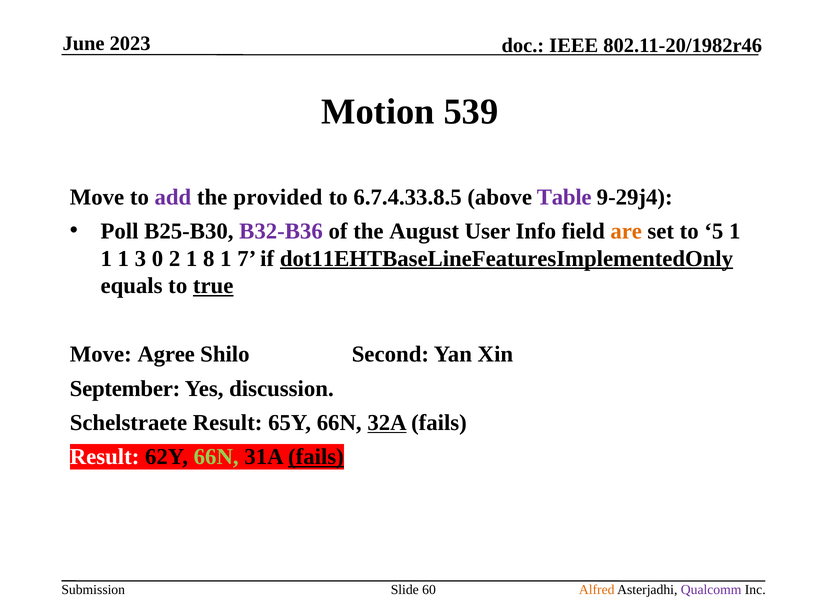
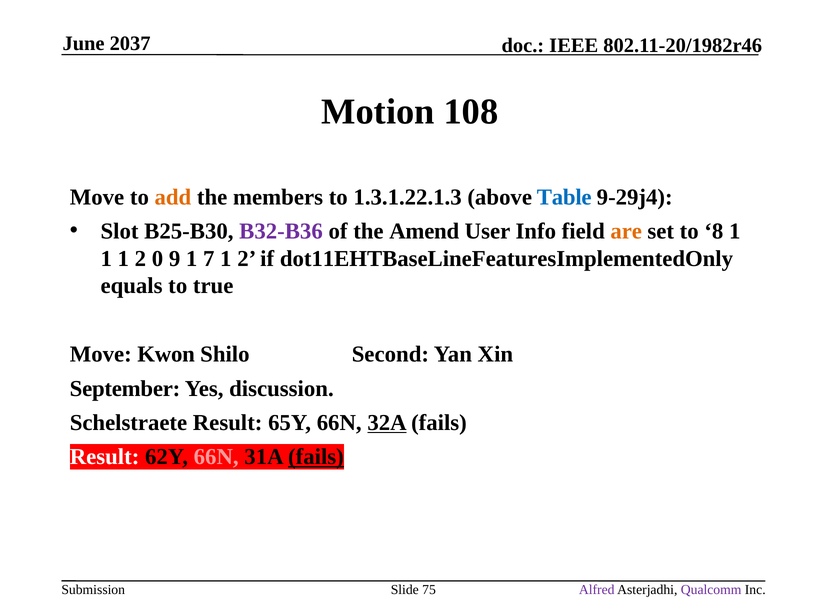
2023: 2023 -> 2037 (130, 43)
539: 539 -> 108 (471, 112)
add colour: purple -> orange (173, 197)
provided: provided -> members (278, 197)
6.7.4.33.8.5: 6.7.4.33.8.5 -> 1.3.1.22.1.3 (408, 197)
Table colour: purple -> blue (564, 197)
Poll: Poll -> Slot (120, 231)
August: August -> Amend (424, 231)
5: 5 -> 8 (714, 231)
1 1 3: 3 -> 2 (140, 259)
2: 2 -> 9 (175, 259)
8: 8 -> 7 (209, 259)
7: 7 -> 2 (247, 259)
dot11EHTBaseLineFeaturesImplementedOnly underline: present -> none (506, 259)
true underline: present -> none (213, 286)
Agree: Agree -> Kwon (166, 354)
66N colour: light green -> pink (216, 457)
60: 60 -> 75 (429, 590)
Alfred colour: orange -> purple (597, 590)
